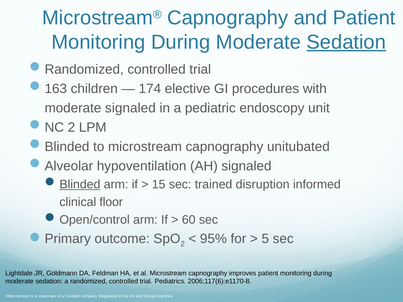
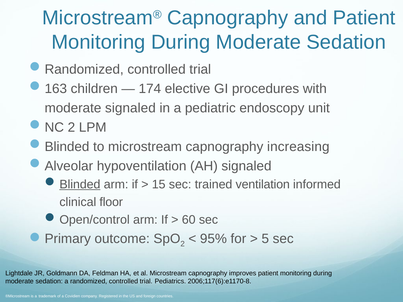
Sedation underline: present -> none (346, 42)
unitubated: unitubated -> increasing (298, 147)
disruption: disruption -> ventilation (263, 184)
